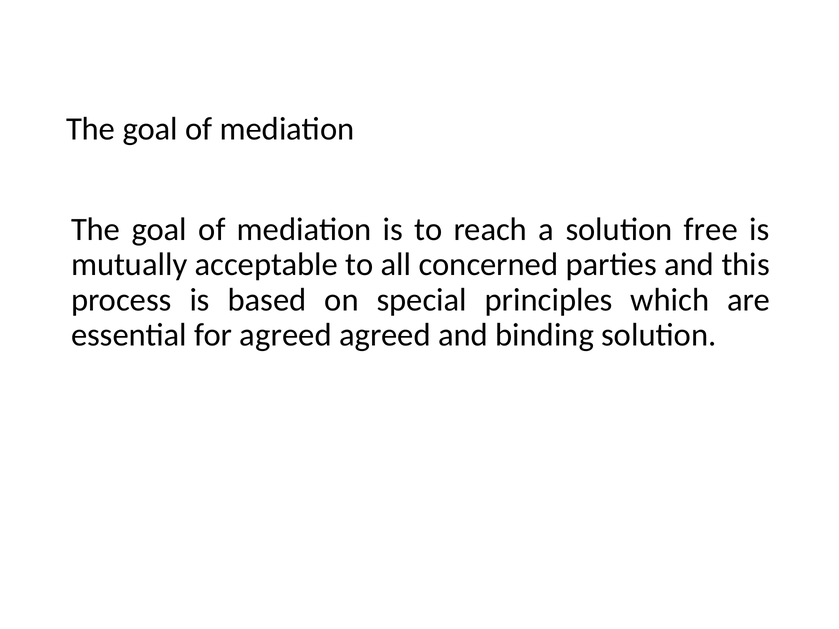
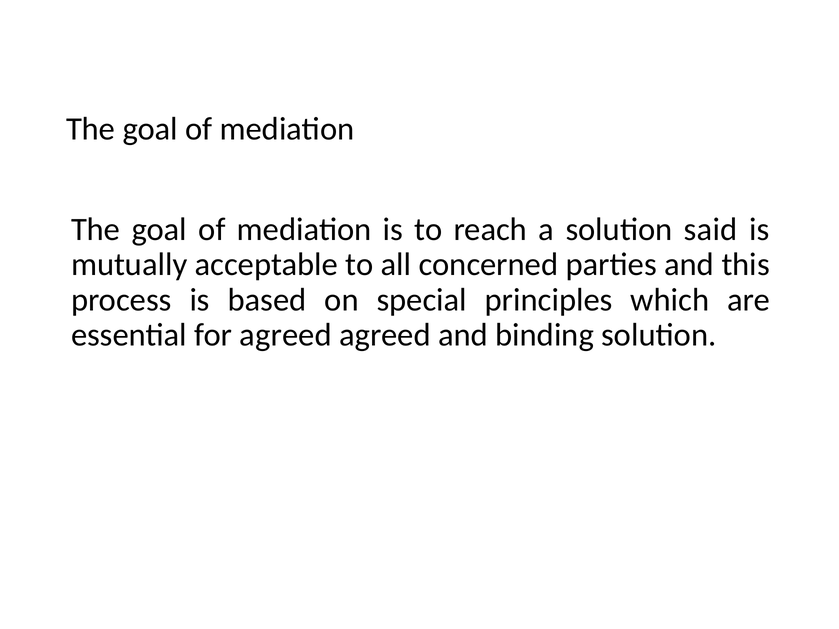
free: free -> said (711, 230)
